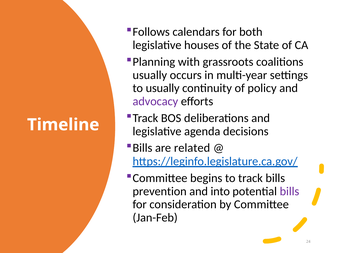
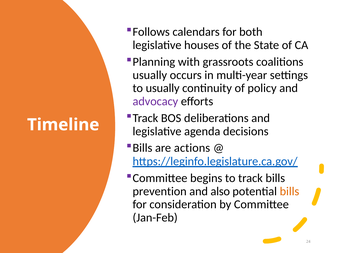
related: related -> actions (192, 148)
into: into -> also (220, 191)
bills colour: purple -> orange (289, 191)
